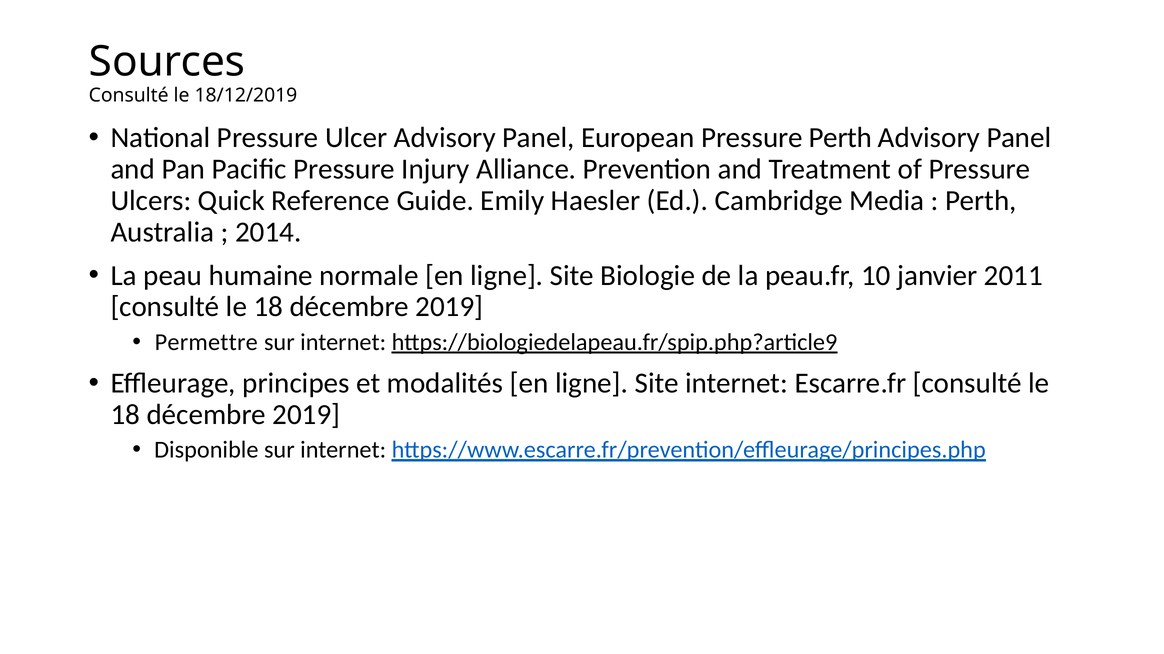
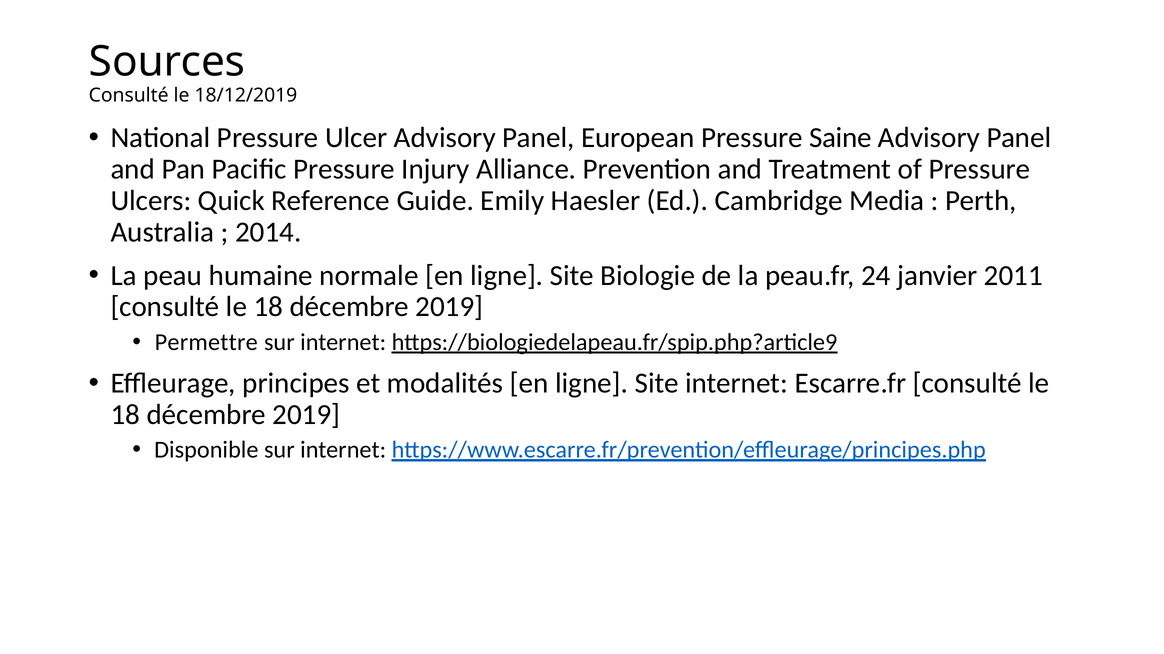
Pressure Perth: Perth -> Saine (840, 138)
10: 10 -> 24 (876, 276)
